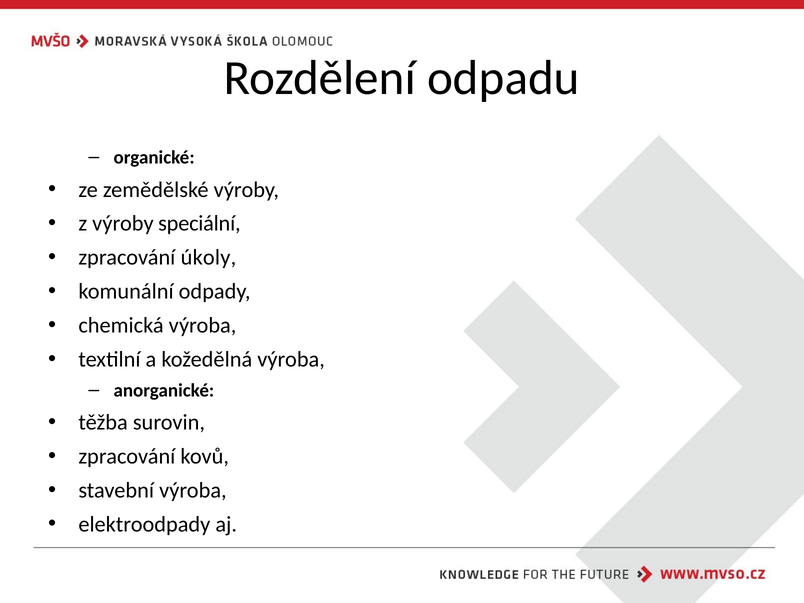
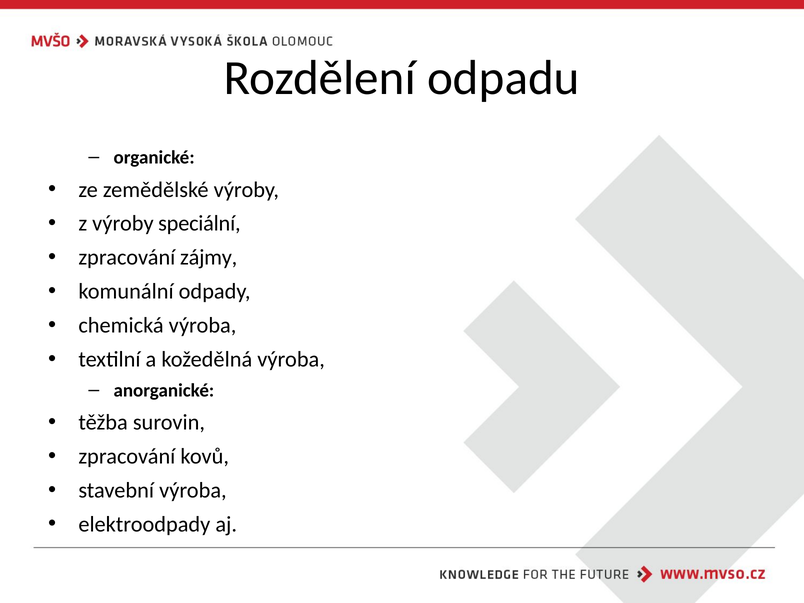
úkoly: úkoly -> zájmy (209, 258)
